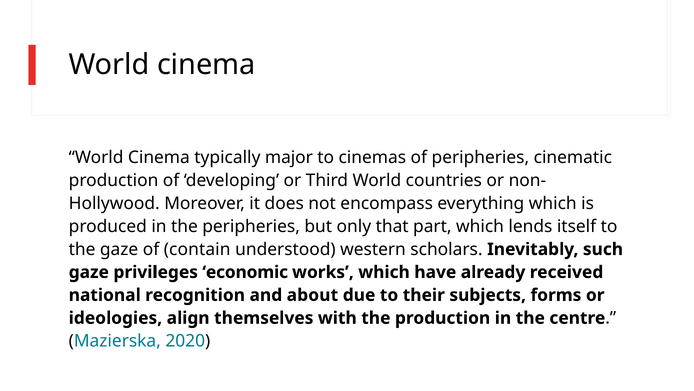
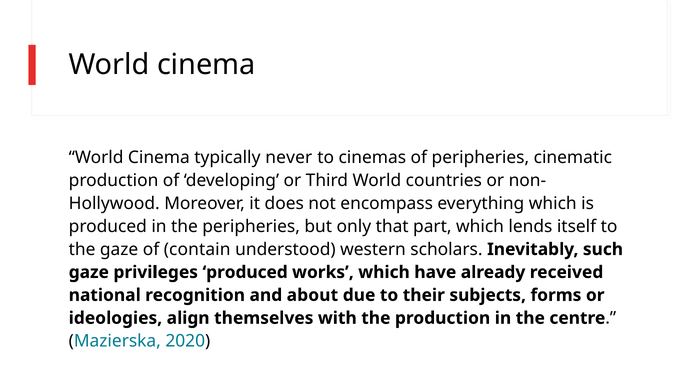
major: major -> never (289, 157)
privileges economic: economic -> produced (245, 272)
